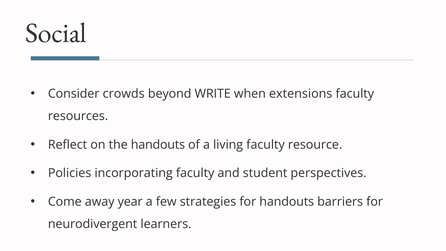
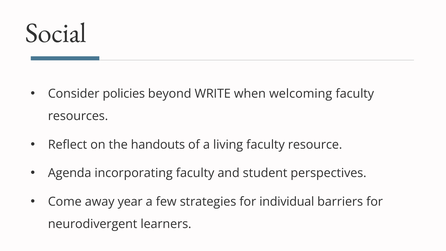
crowds: crowds -> policies (124, 94)
extensions: extensions -> welcoming (301, 94)
Policies: Policies -> Agenda (70, 173)
for handouts: handouts -> individual (287, 202)
